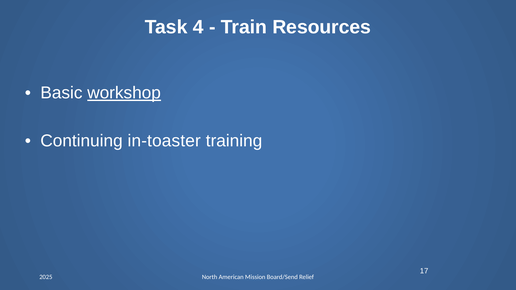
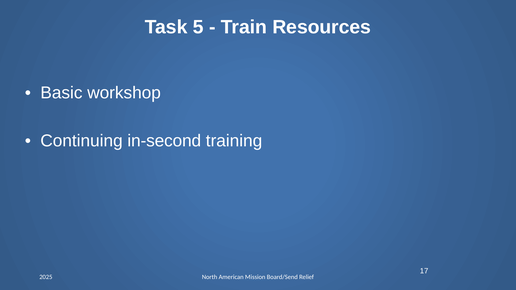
4: 4 -> 5 (198, 27)
workshop underline: present -> none (124, 93)
in-toaster: in-toaster -> in-second (164, 141)
